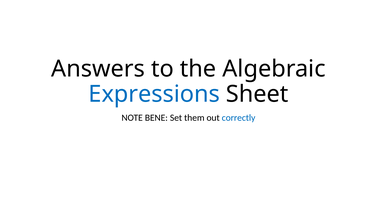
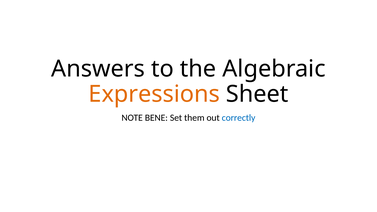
Expressions colour: blue -> orange (154, 94)
